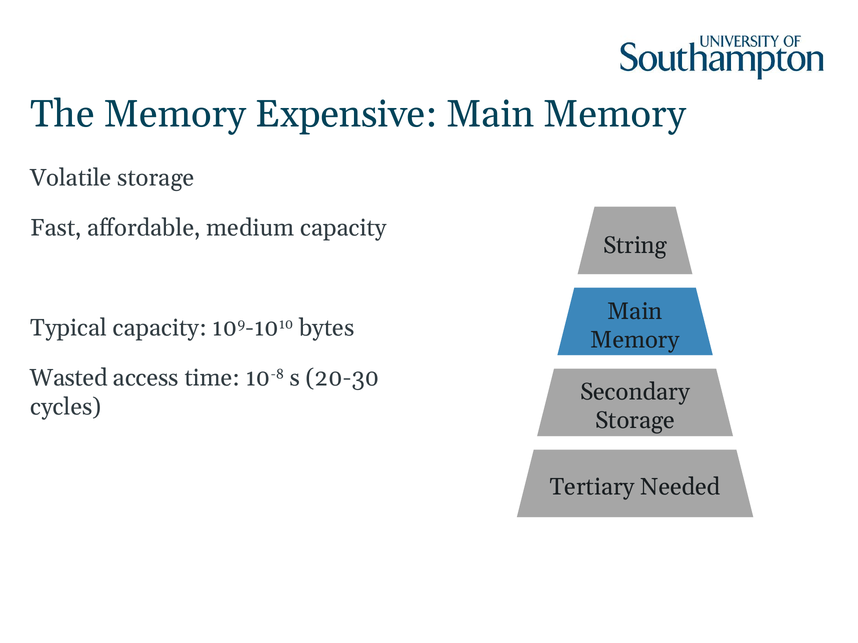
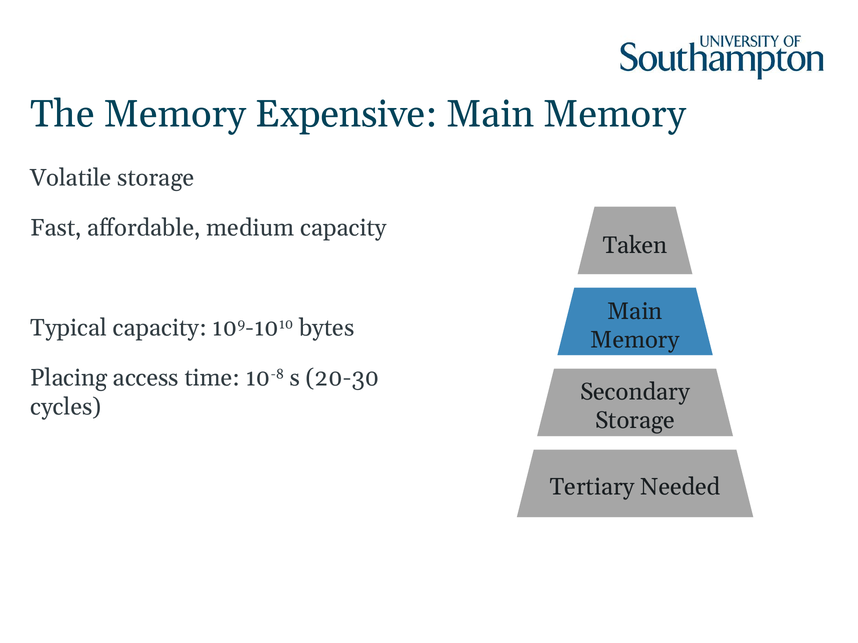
String: String -> Taken (635, 246)
Wasted: Wasted -> Placing (69, 378)
